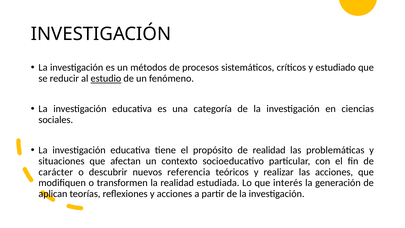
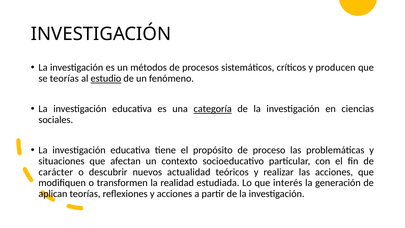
estudiado: estudiado -> producen (336, 68)
se reducir: reducir -> teorías (64, 79)
categoría underline: none -> present (213, 109)
de realidad: realidad -> proceso (269, 150)
referencia: referencia -> actualidad (189, 172)
